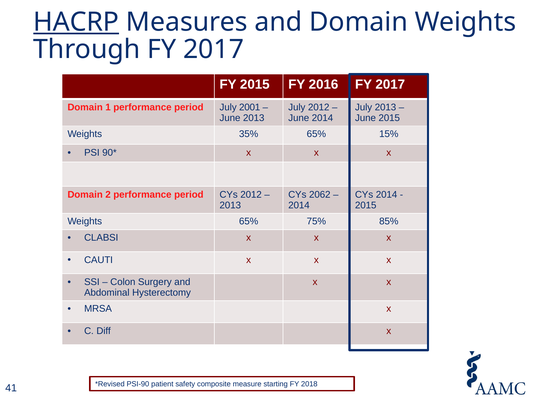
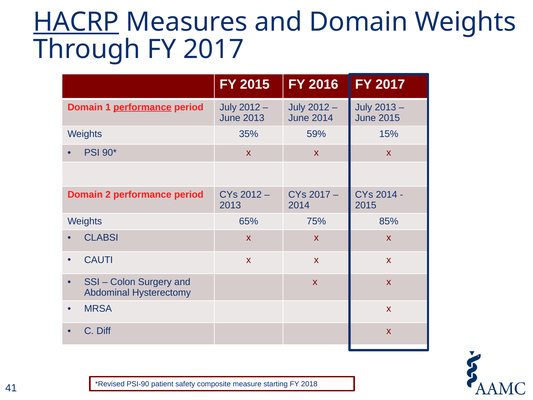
performance underline: none -> present (142, 107)
period July 2001: 2001 -> 2012 (250, 107)
35% 65%: 65% -> 59% (316, 134)
CYs 2062: 2062 -> 2017 (320, 194)
